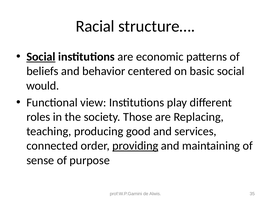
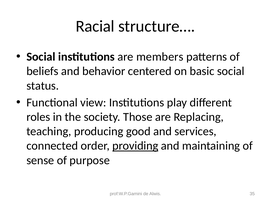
Social underline: present -> none (41, 57)
economic: economic -> members (160, 57)
would: would -> status (43, 86)
